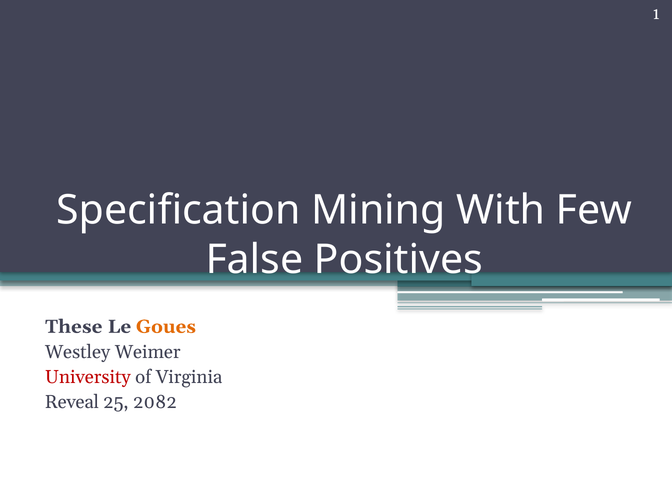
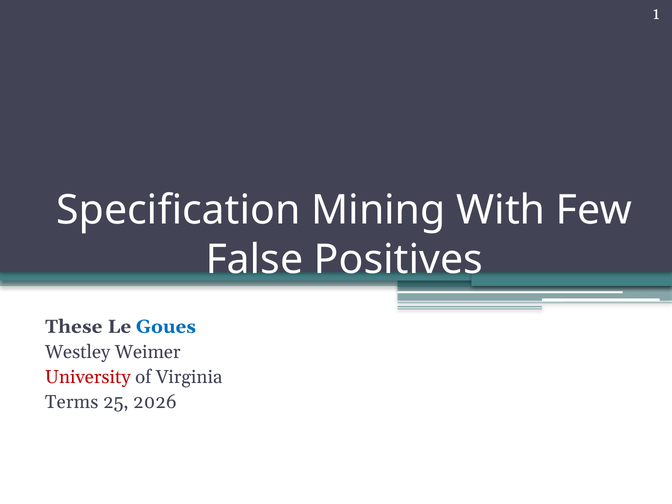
Goues colour: orange -> blue (166, 327)
Reveal: Reveal -> Terms (72, 402)
2082: 2082 -> 2026 (155, 402)
